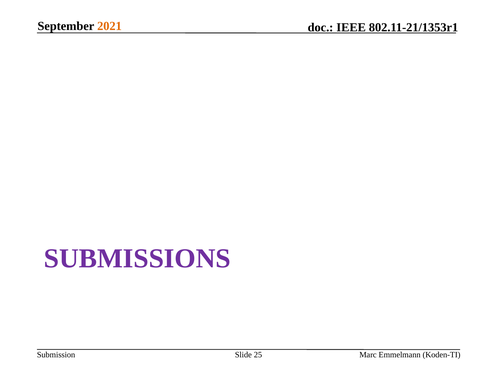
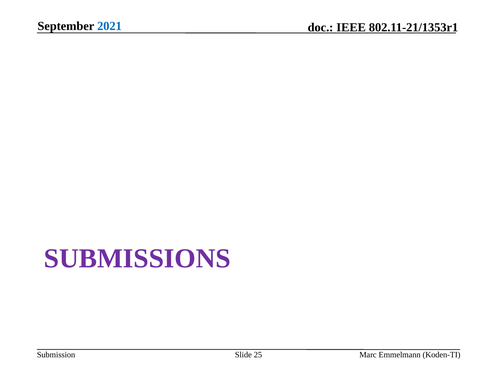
2021 colour: orange -> blue (109, 26)
